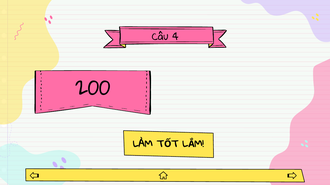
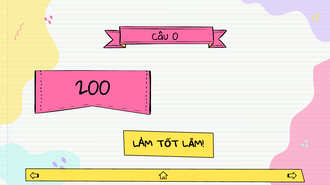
4: 4 -> 0 (176, 37)
